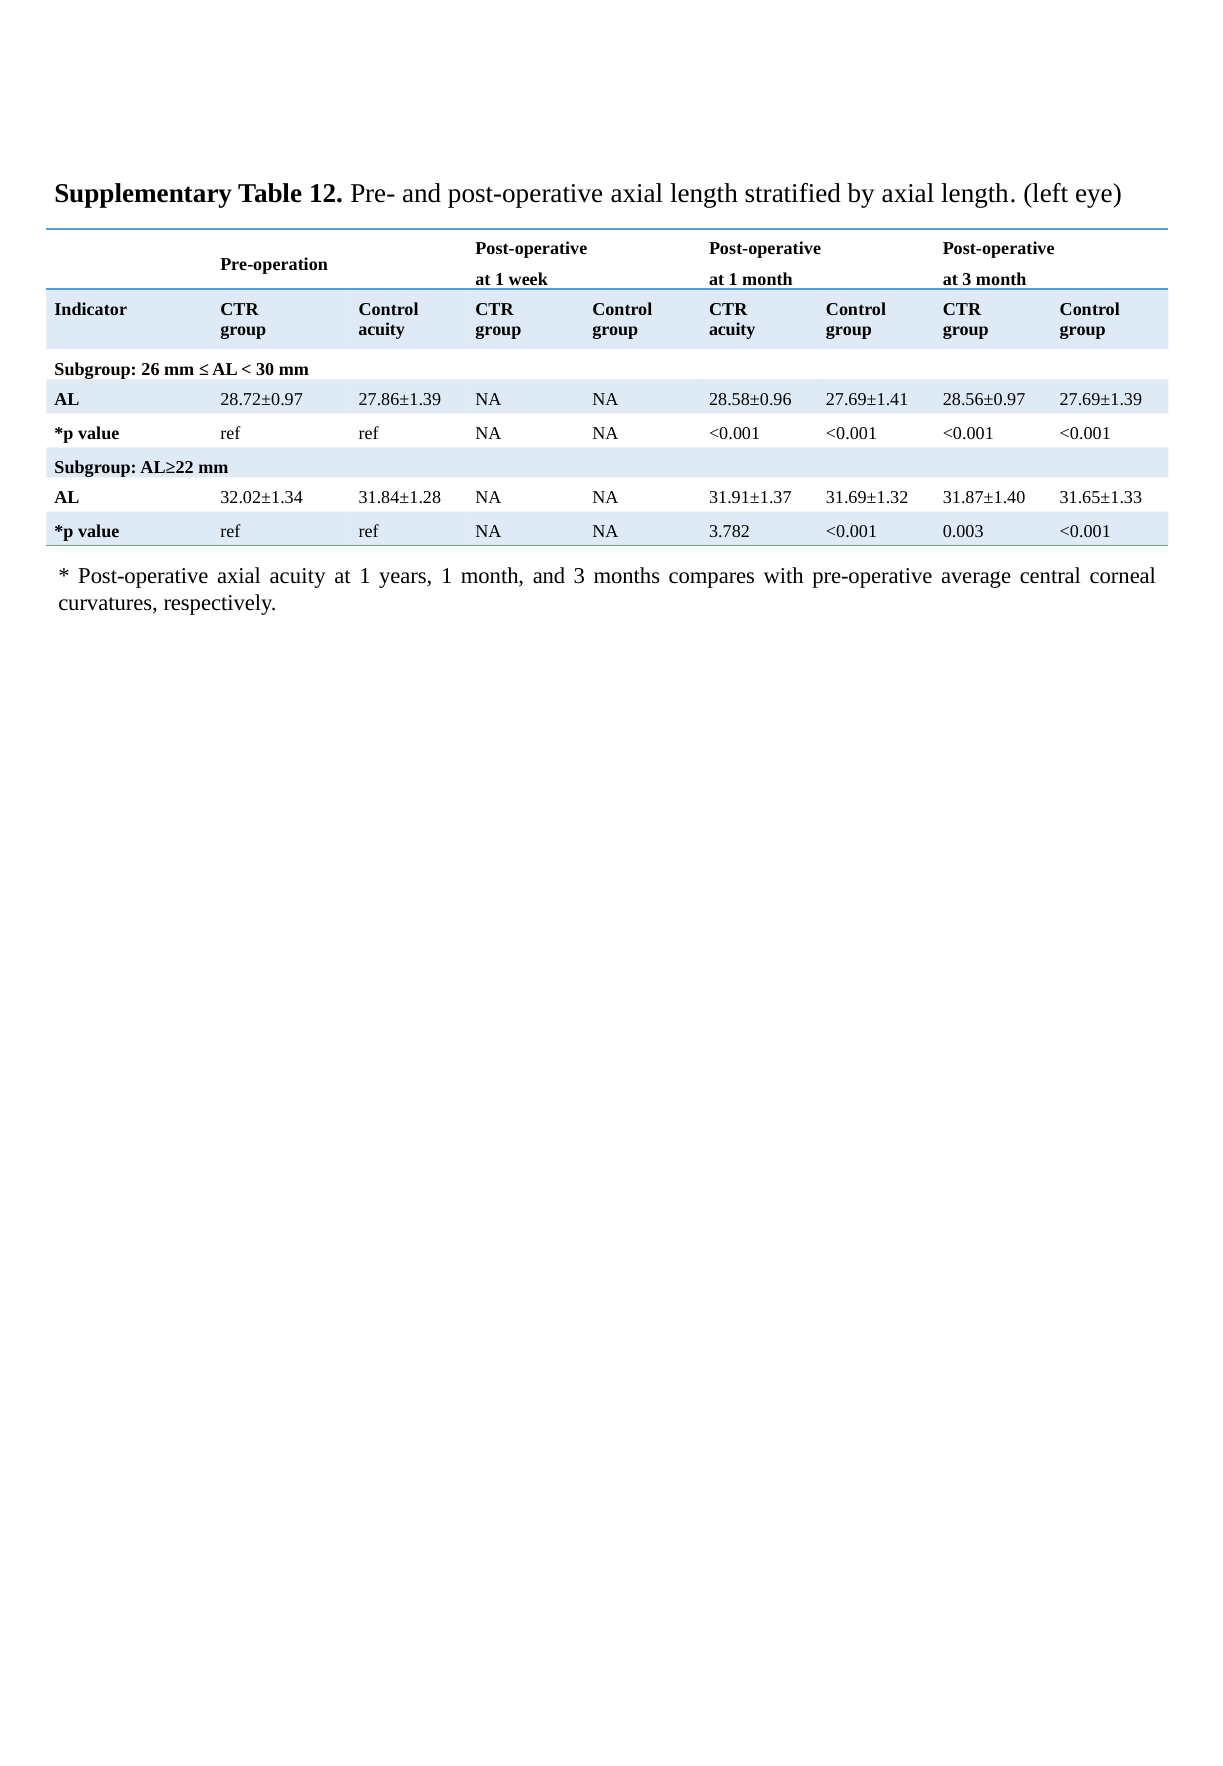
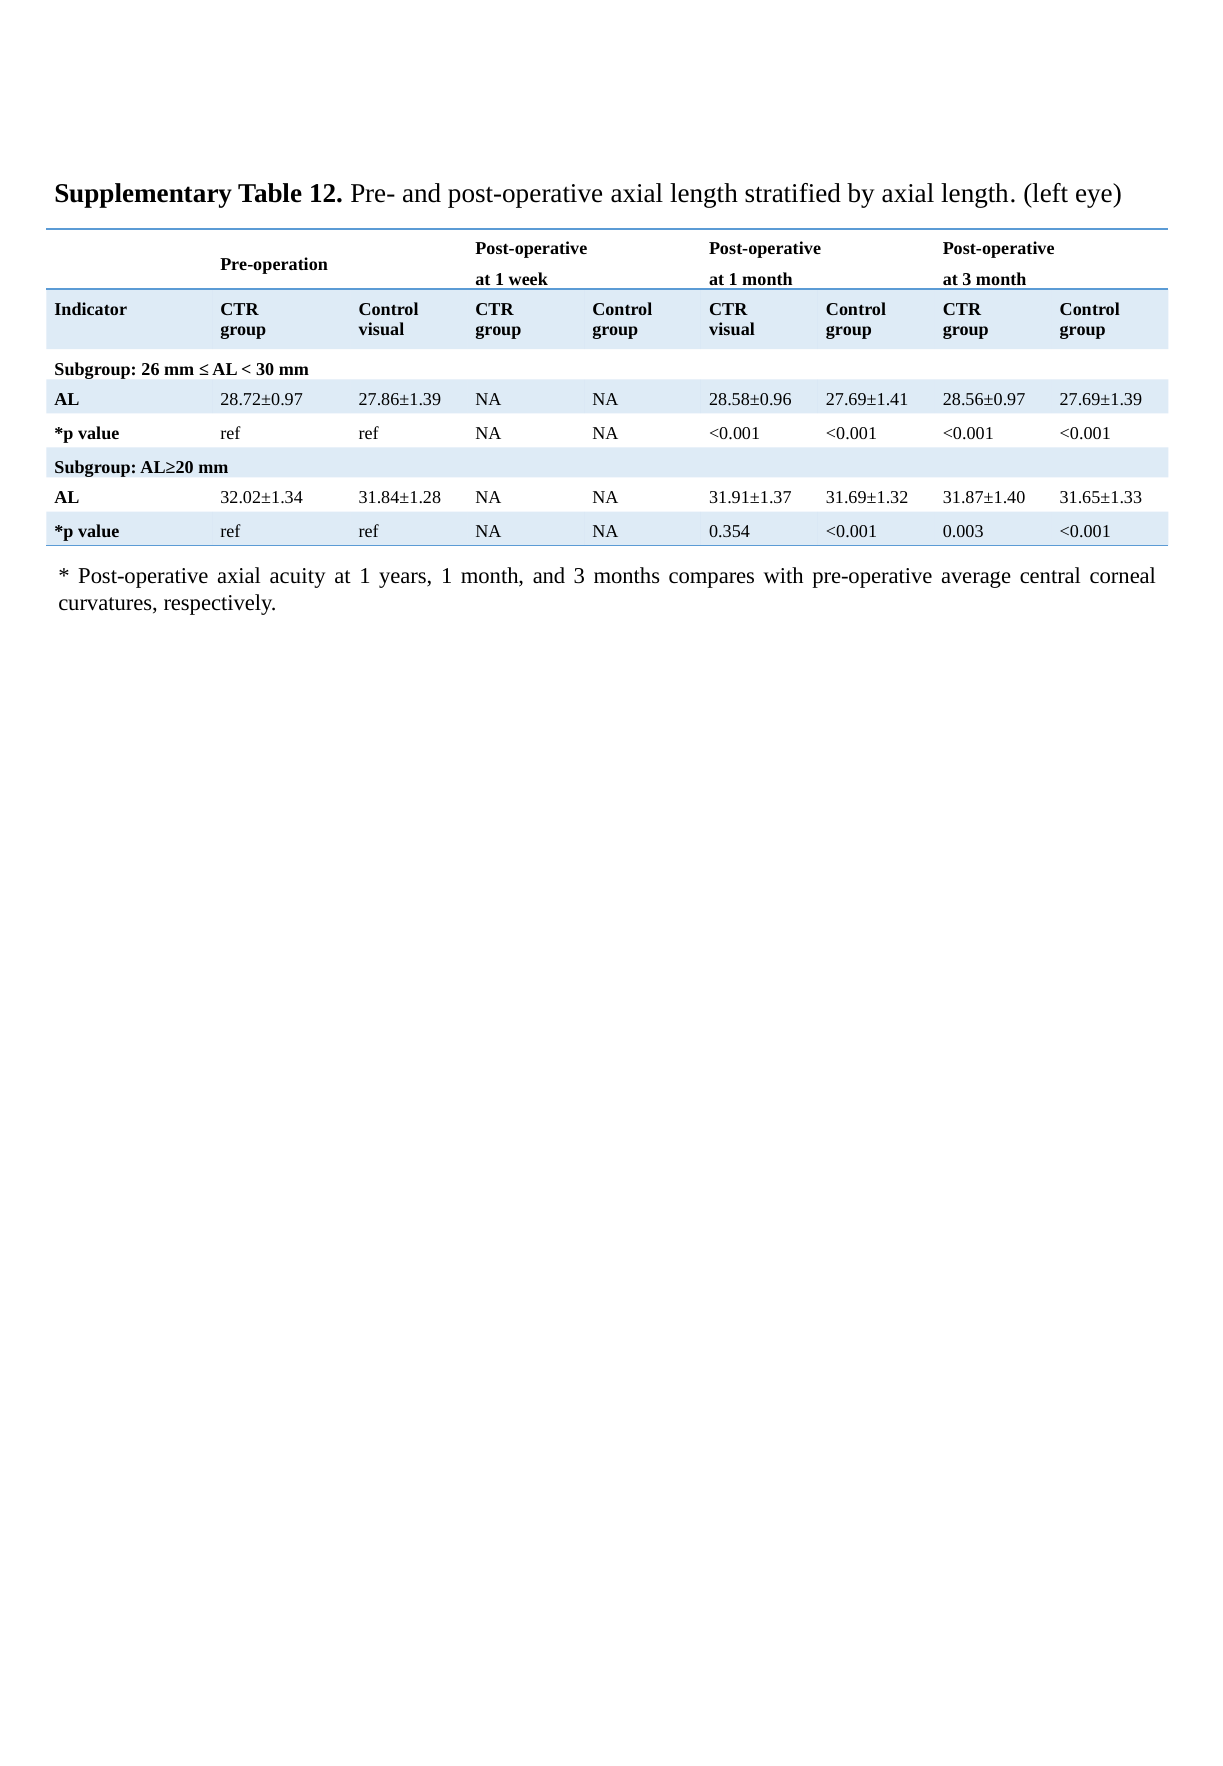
acuity: acuity -> visual (382, 329)
acuity: acuity -> visual (732, 329)
AL≥22: AL≥22 -> AL≥20 (167, 468)
3.782: 3.782 -> 0.354 (730, 532)
